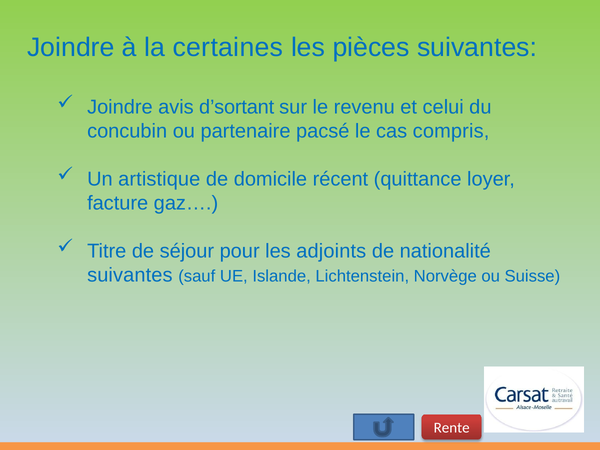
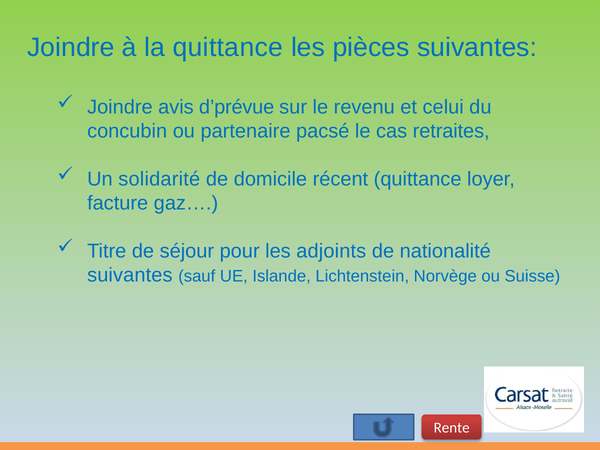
la certaines: certaines -> quittance (228, 47)
d’sortant: d’sortant -> d’prévue (237, 107)
compris: compris -> retraites (451, 131)
artistique: artistique -> solidarité (159, 179)
